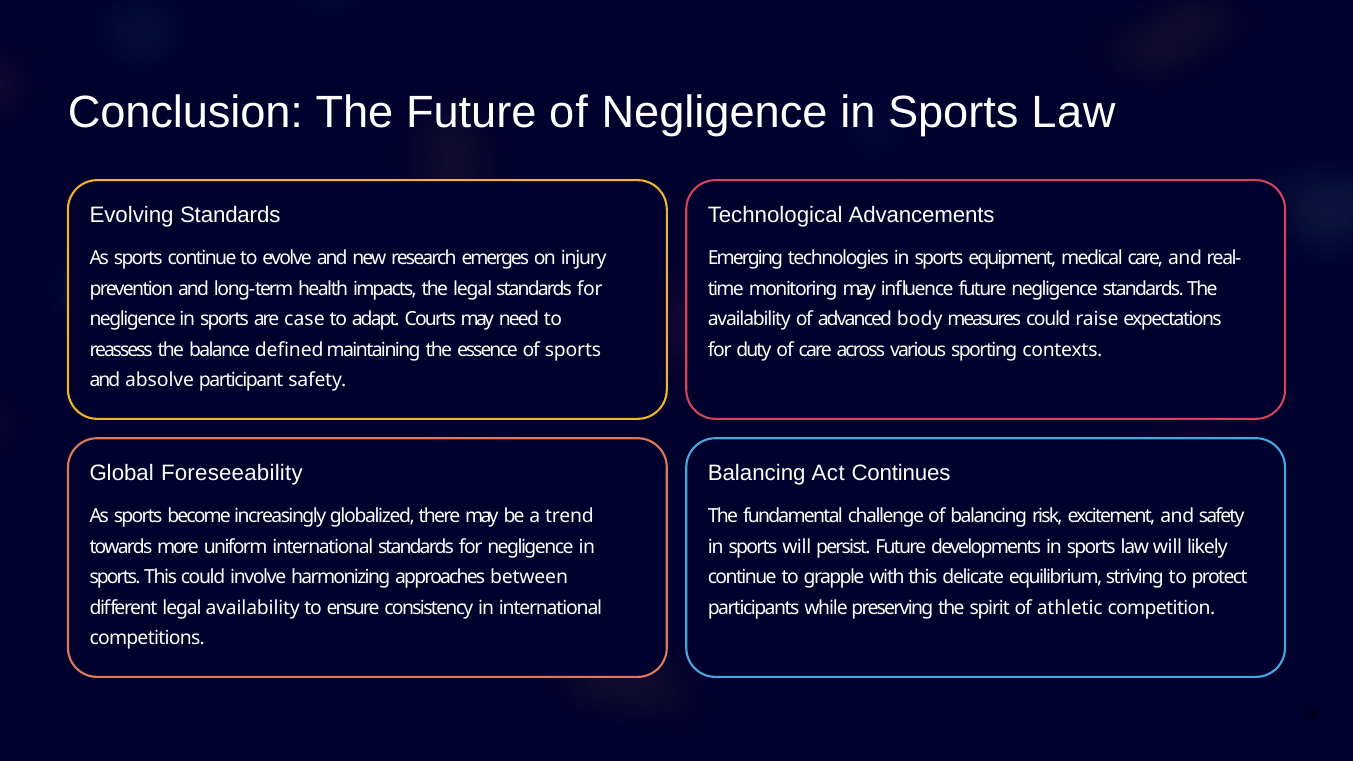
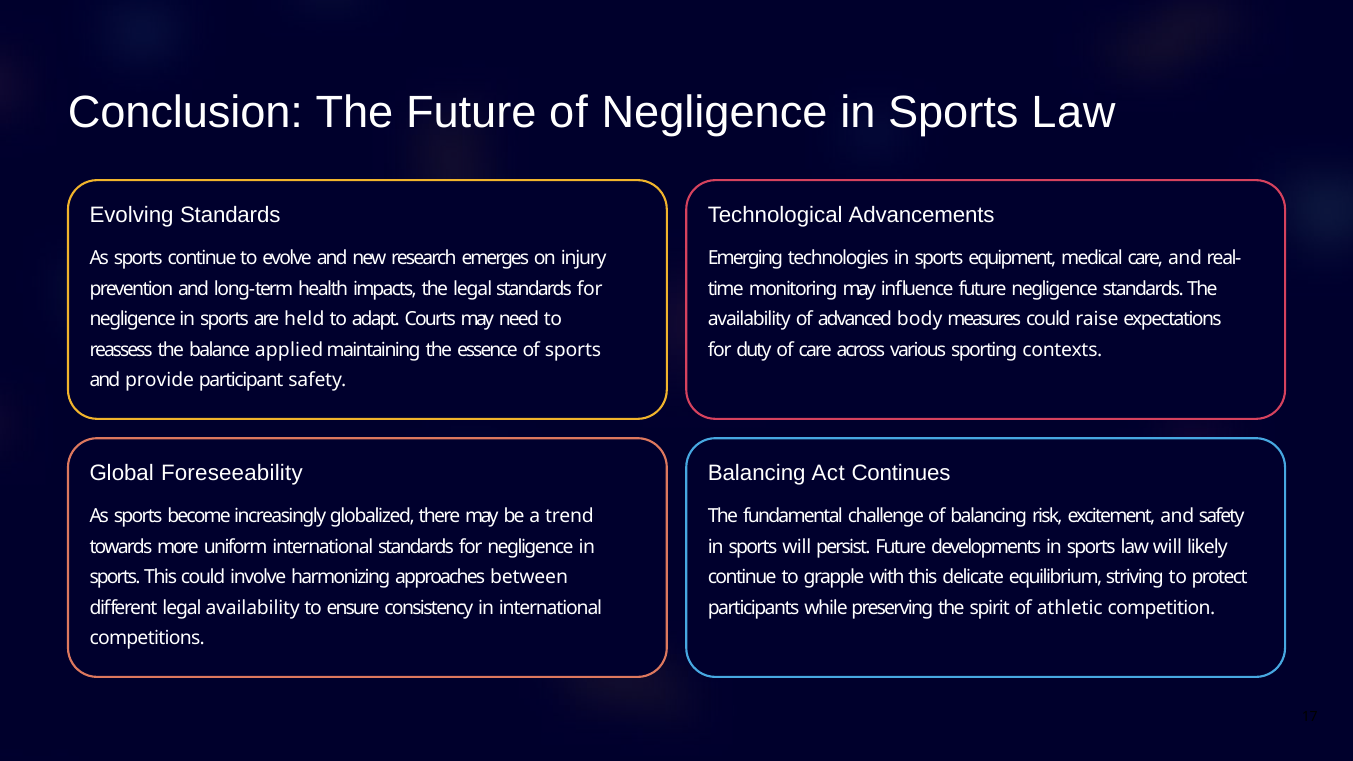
case: case -> held (304, 319)
defined: defined -> applied (289, 350)
absolve: absolve -> provide (160, 380)
